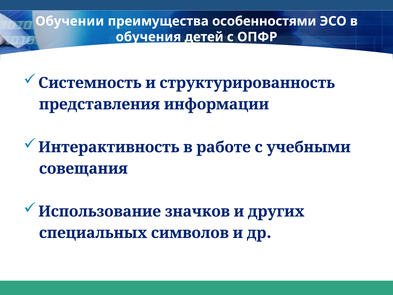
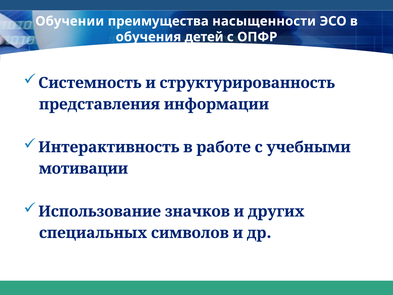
особенностями: особенностями -> насыщенности (264, 21)
совещания: совещания -> мотивации (83, 168)
